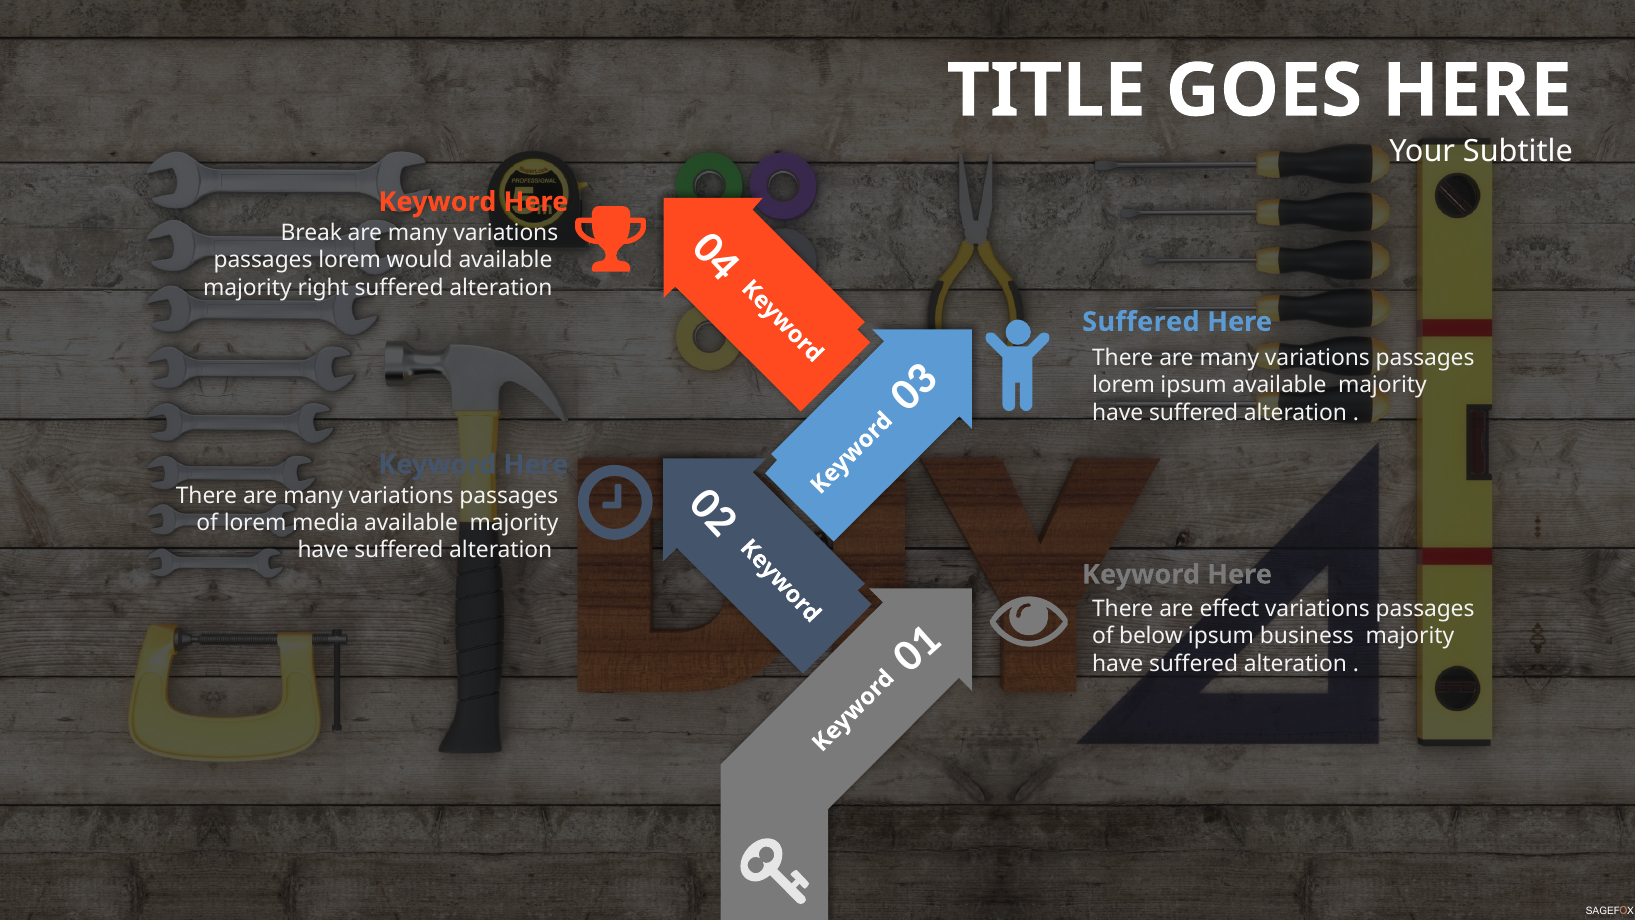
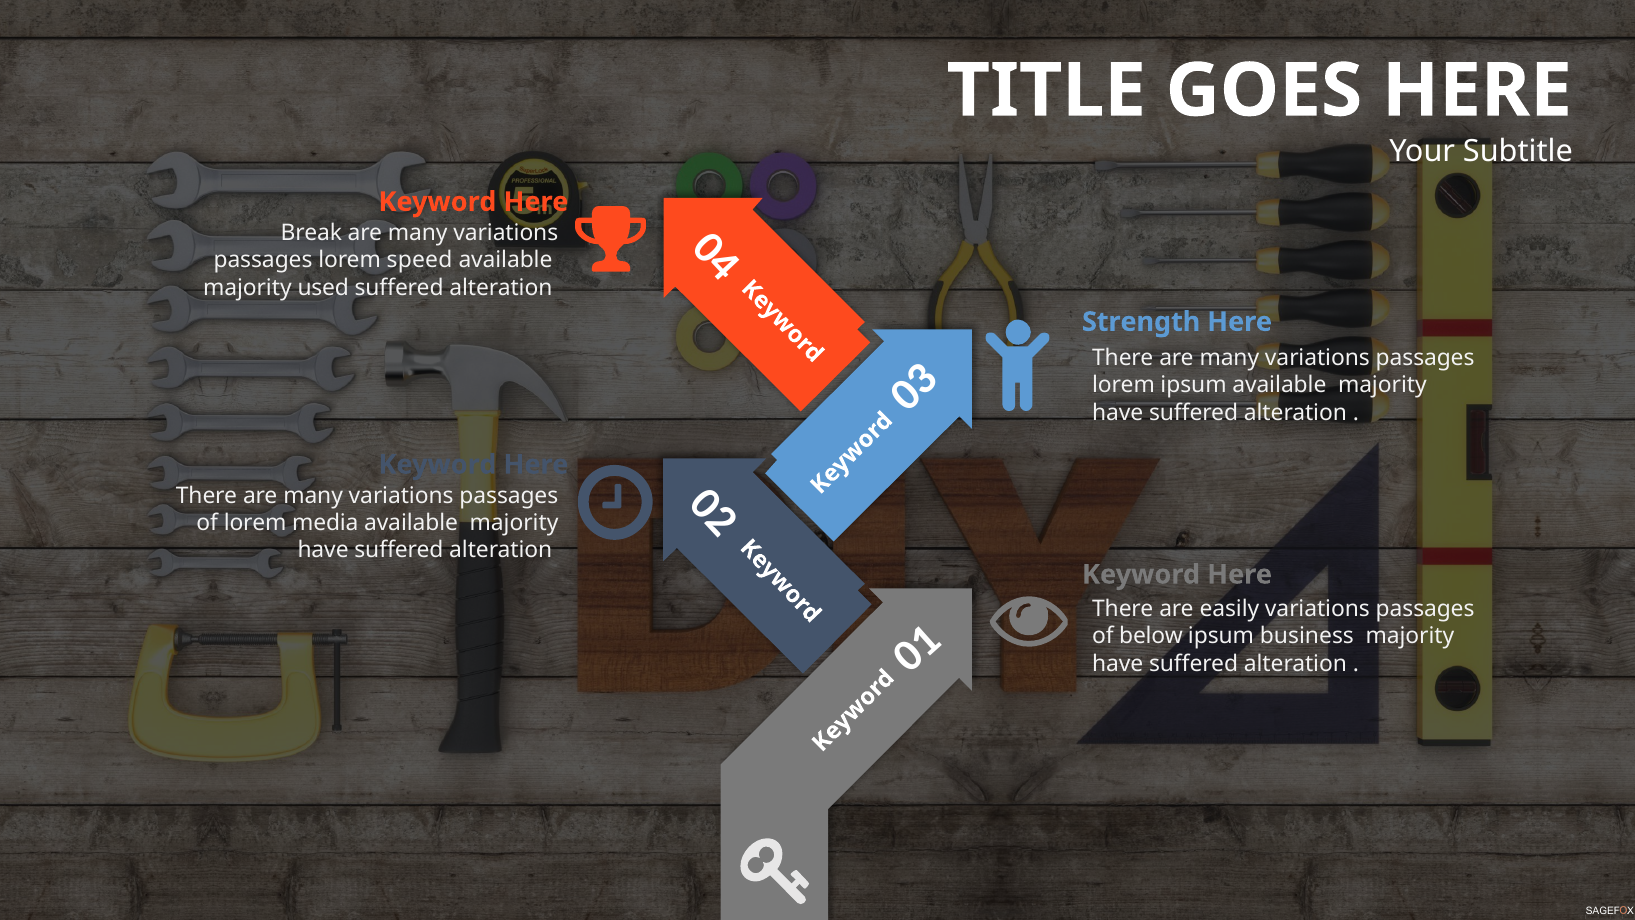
would: would -> speed (420, 260)
right: right -> used (323, 287)
Suffered: Suffered -> Strength (1141, 322)
effect: effect -> easily (1229, 609)
